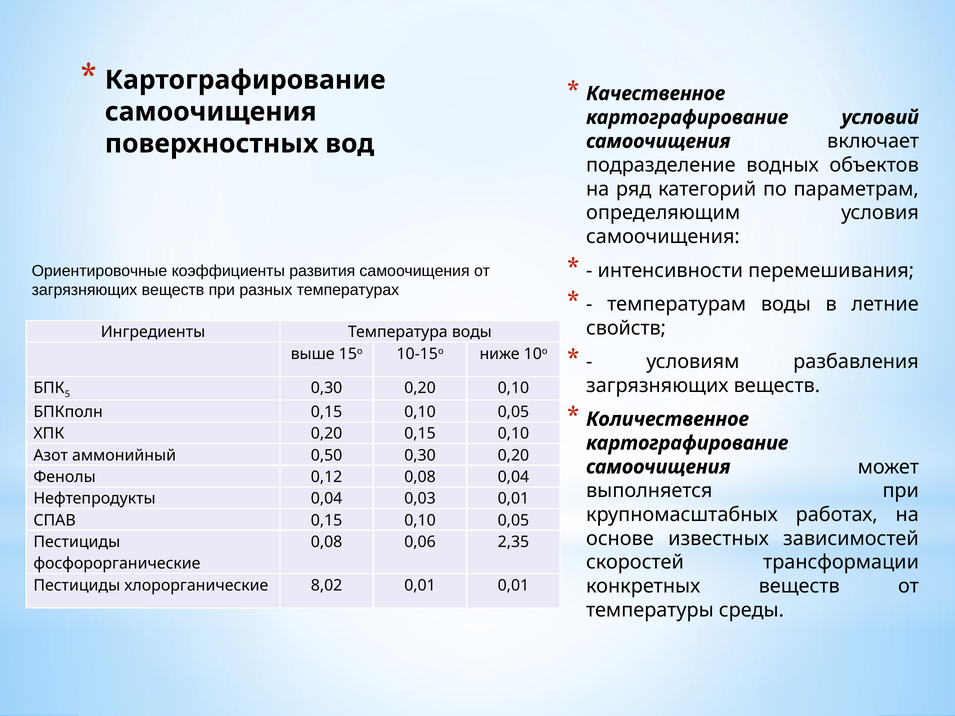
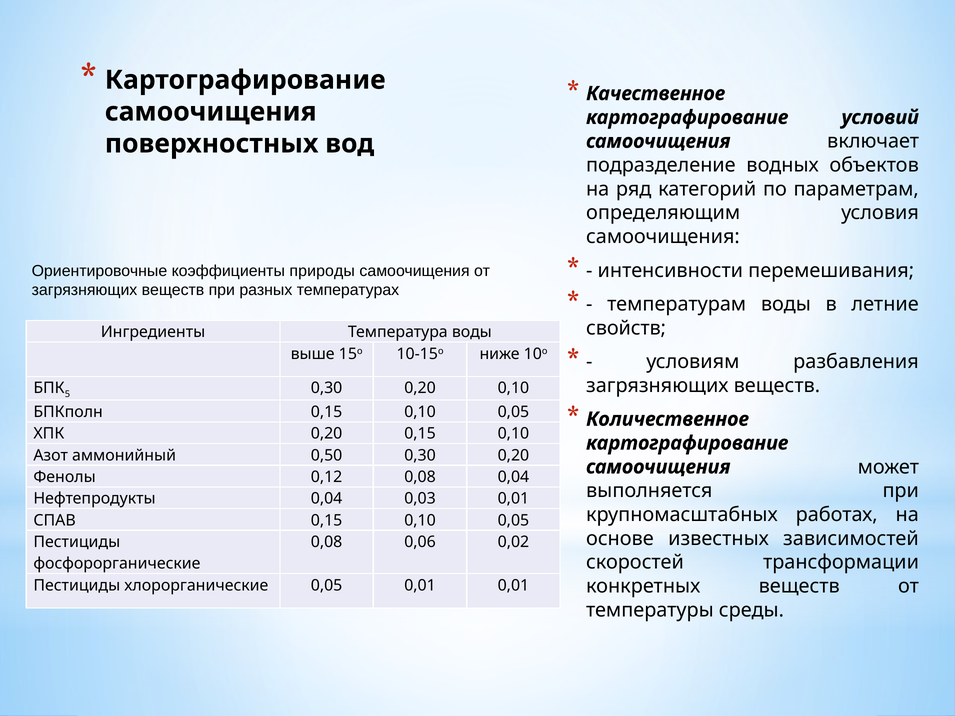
развития: развития -> природы (322, 271)
2,35: 2,35 -> 0,02 (513, 542)
хлорорганические 8,02: 8,02 -> 0,05 (327, 586)
